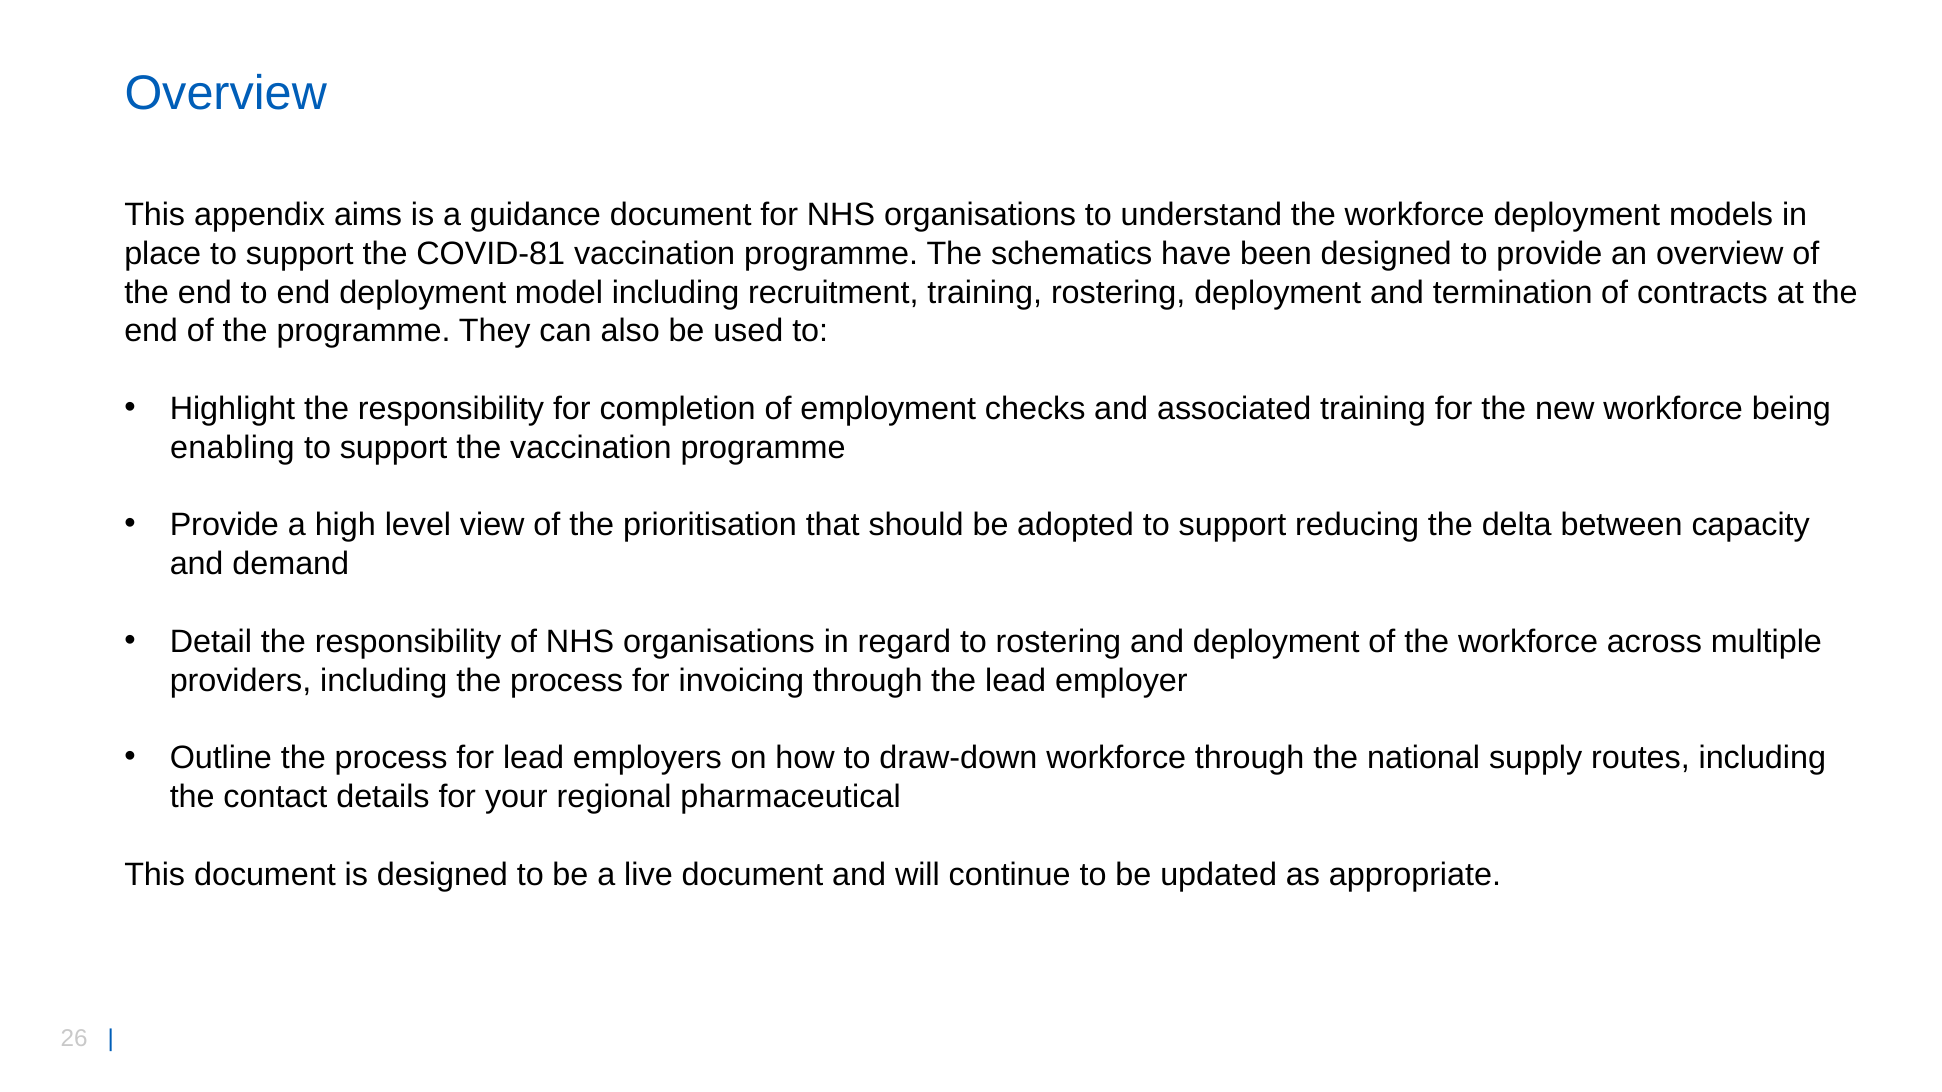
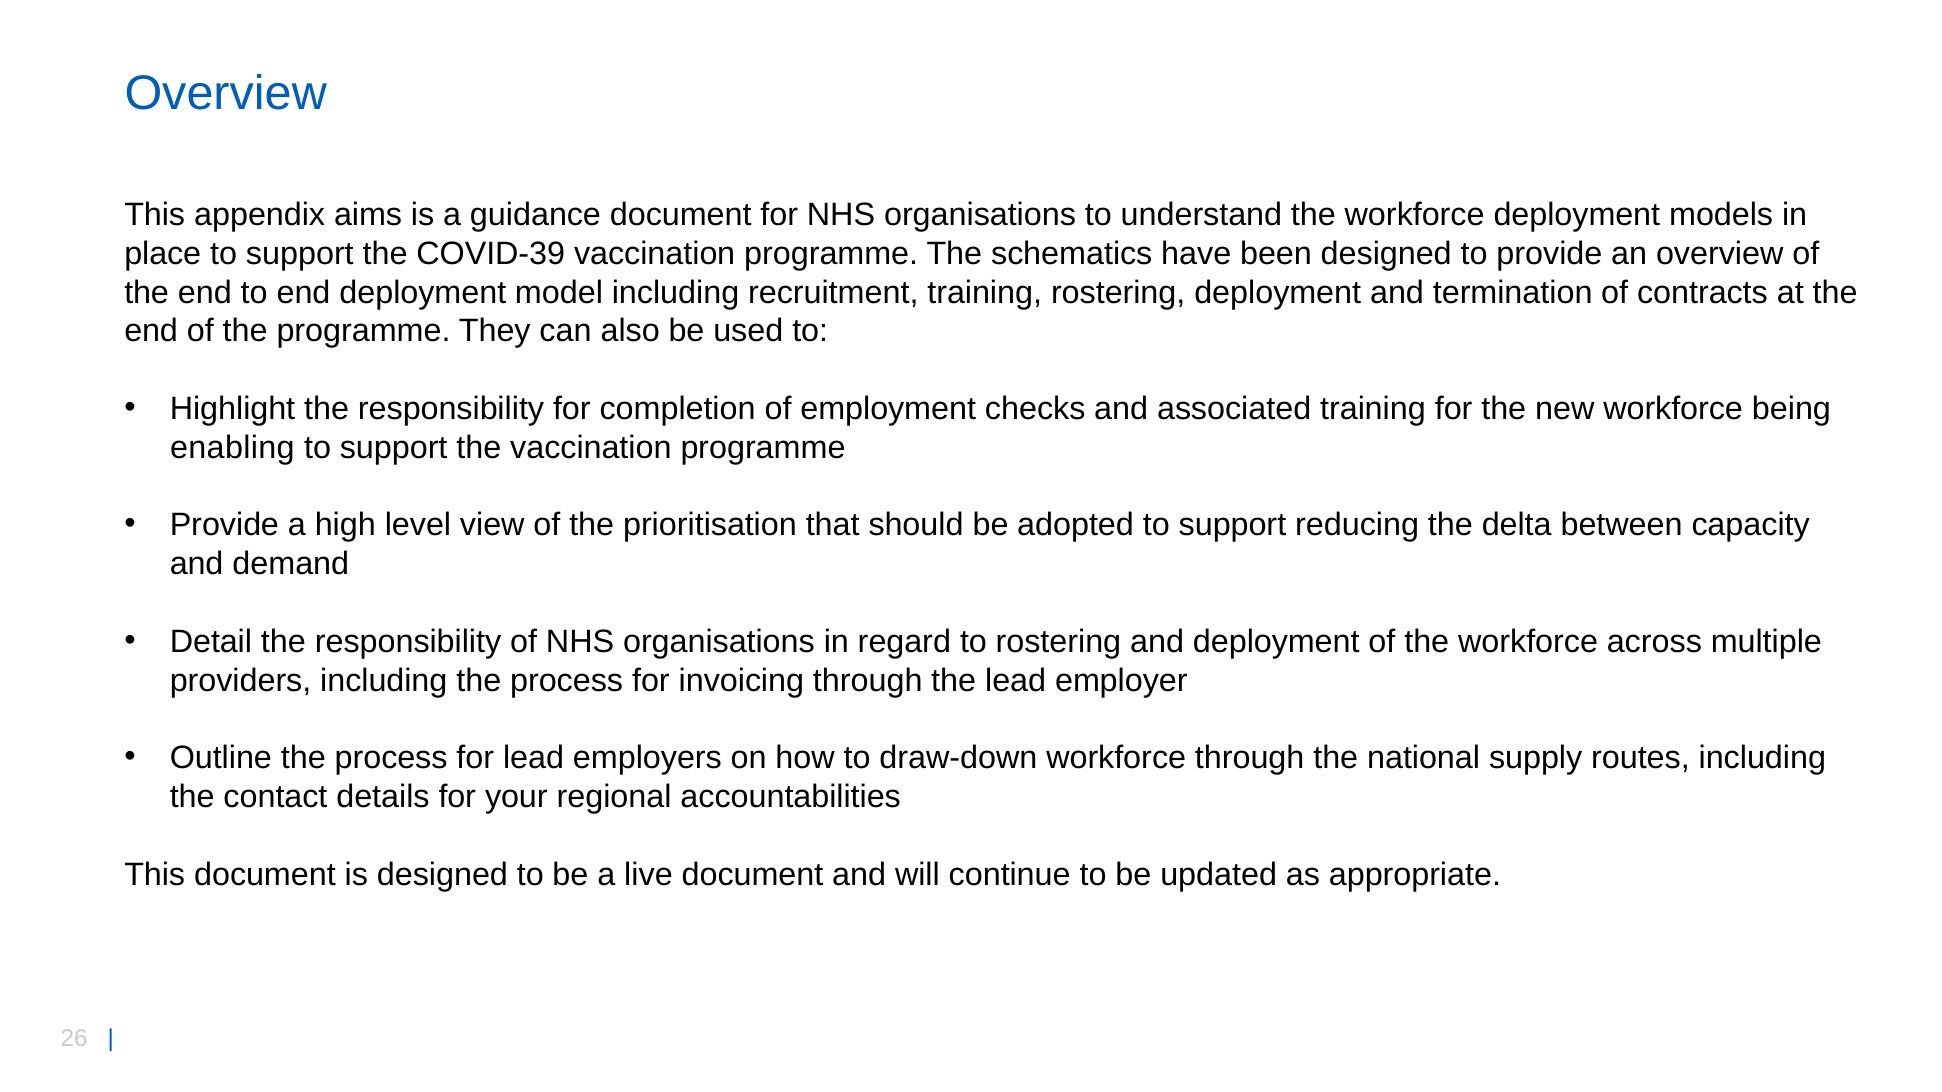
COVID-81: COVID-81 -> COVID-39 (491, 254)
pharmaceutical: pharmaceutical -> accountabilities (791, 797)
